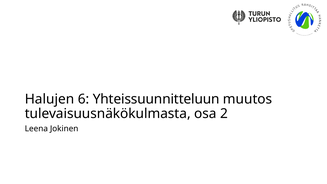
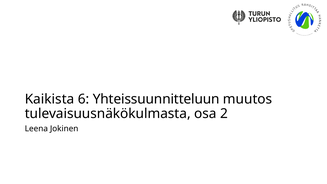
Halujen: Halujen -> Kaikista (50, 99)
